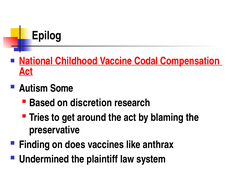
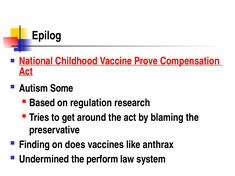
Codal: Codal -> Prove (146, 61)
discretion: discretion -> regulation (91, 103)
plaintiff: plaintiff -> perform (102, 159)
